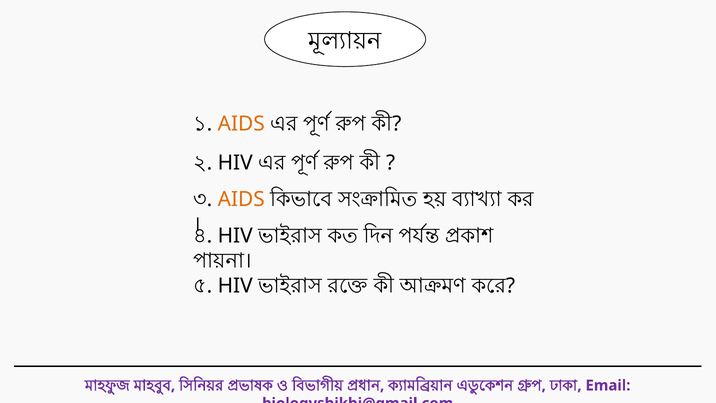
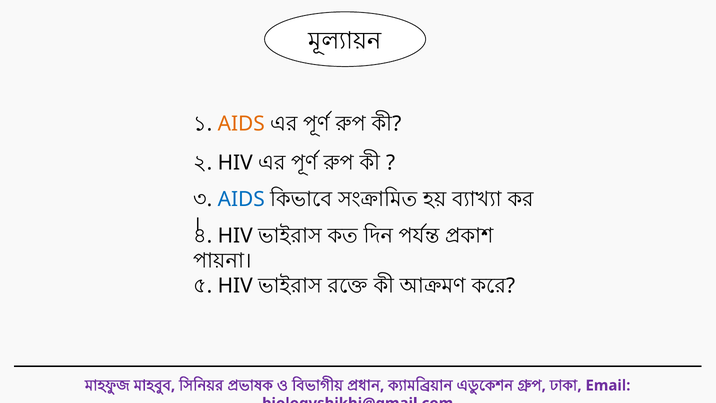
AIDS colour: orange -> blue (241, 199)
